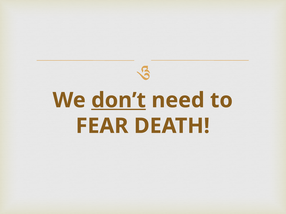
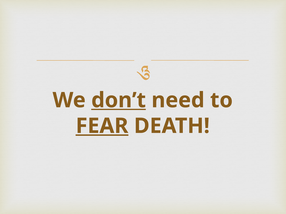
FEAR underline: none -> present (102, 126)
